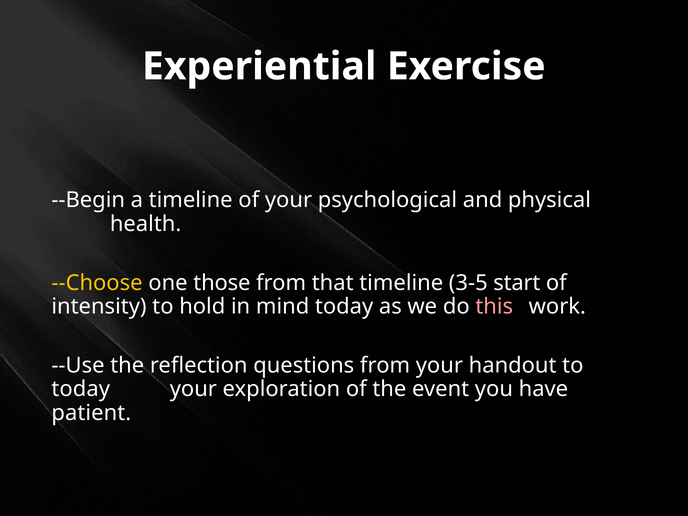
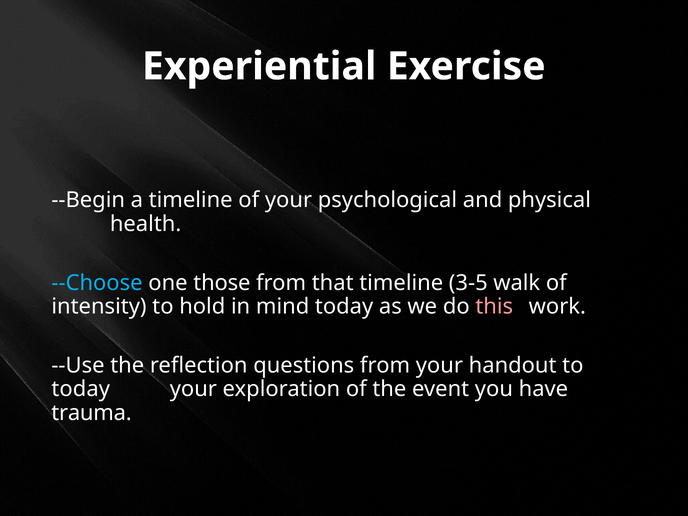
--Choose colour: yellow -> light blue (97, 283)
start: start -> walk (517, 283)
patient: patient -> trauma (91, 413)
